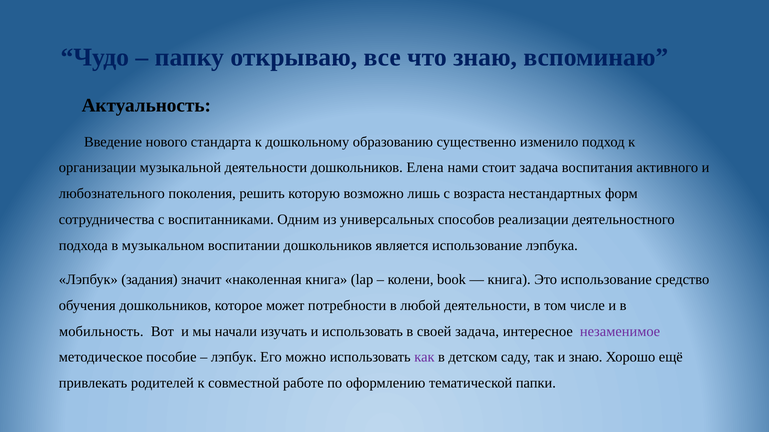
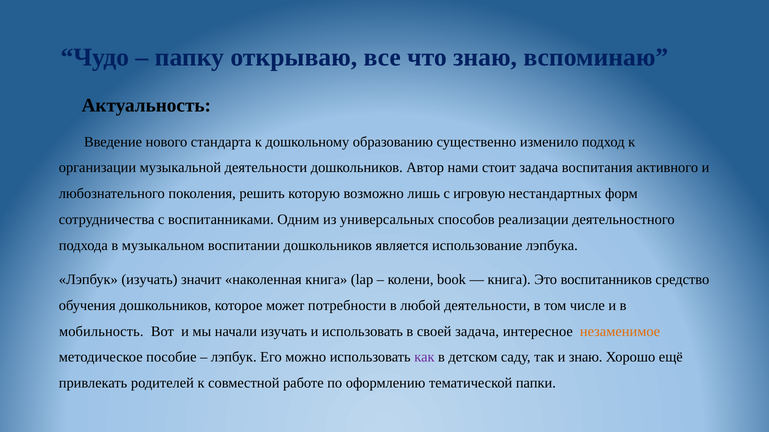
Елена: Елена -> Автор (425, 168)
возраста: возраста -> игровую (479, 194)
Лэпбук задания: задания -> изучать (149, 280)
Это использование: использование -> воспитанников (606, 280)
незаменимое colour: purple -> orange (620, 332)
